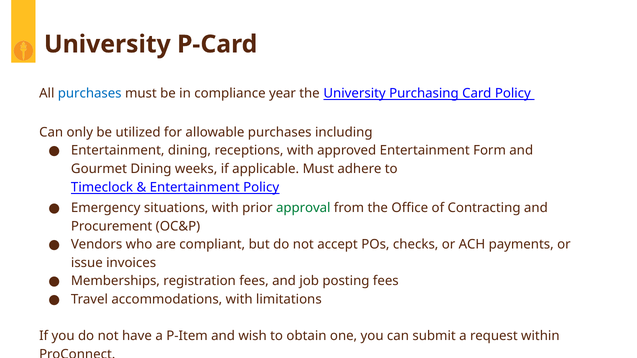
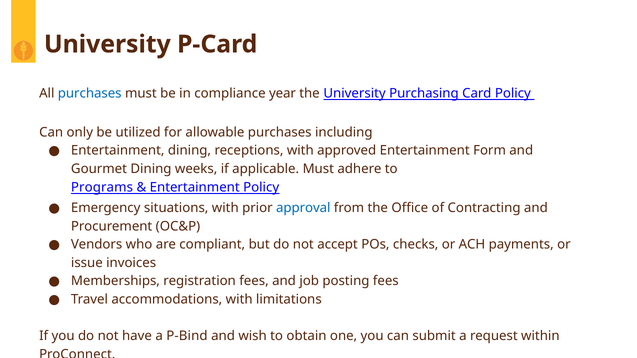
Timeclock: Timeclock -> Programs (102, 188)
approval colour: green -> blue (303, 208)
P-Item: P-Item -> P-Bind (187, 336)
